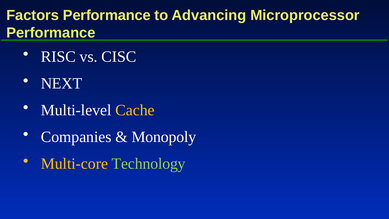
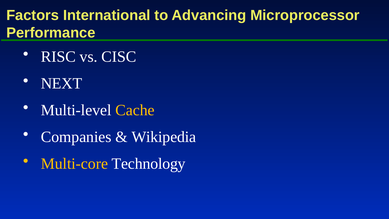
Factors Performance: Performance -> International (107, 15)
Monopoly: Monopoly -> Wikipedia (164, 137)
Technology colour: light green -> white (149, 164)
